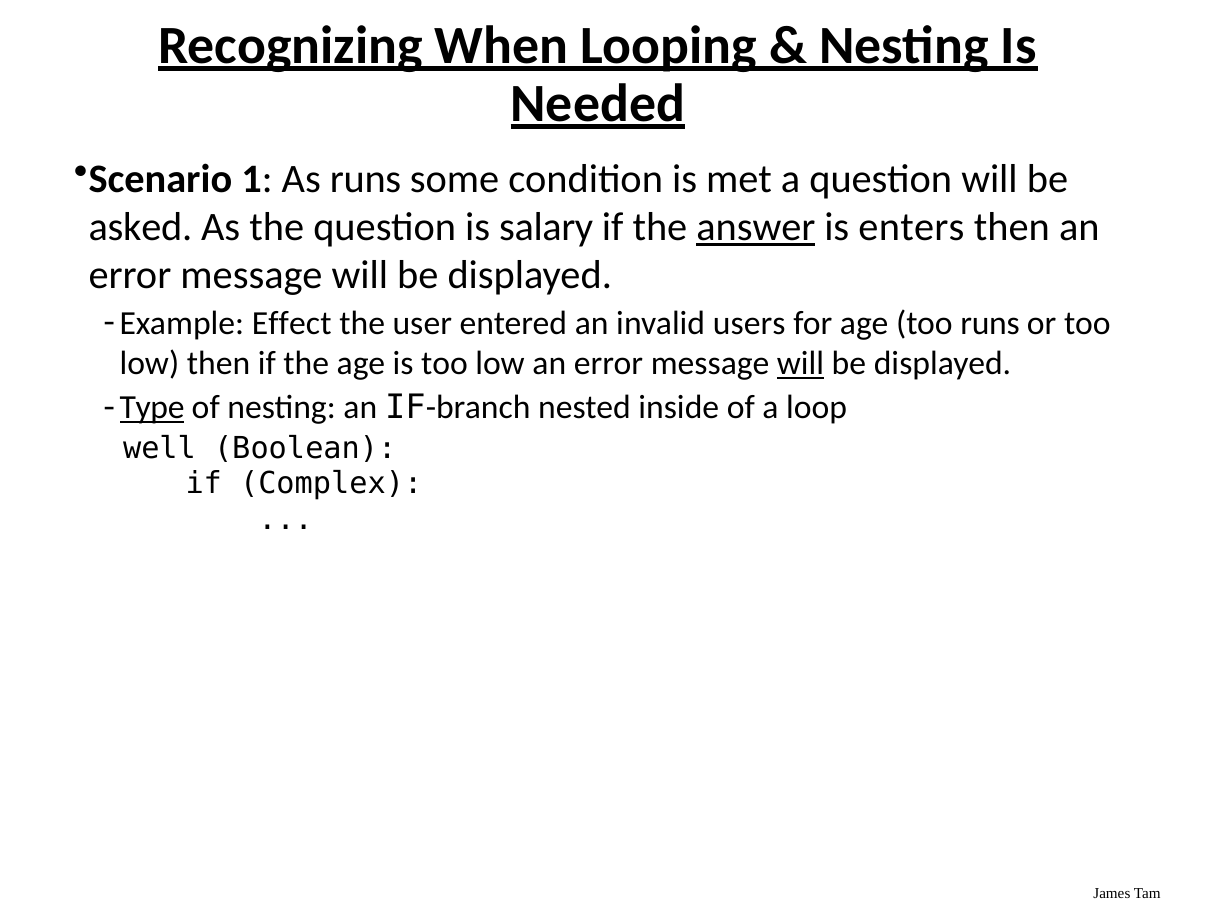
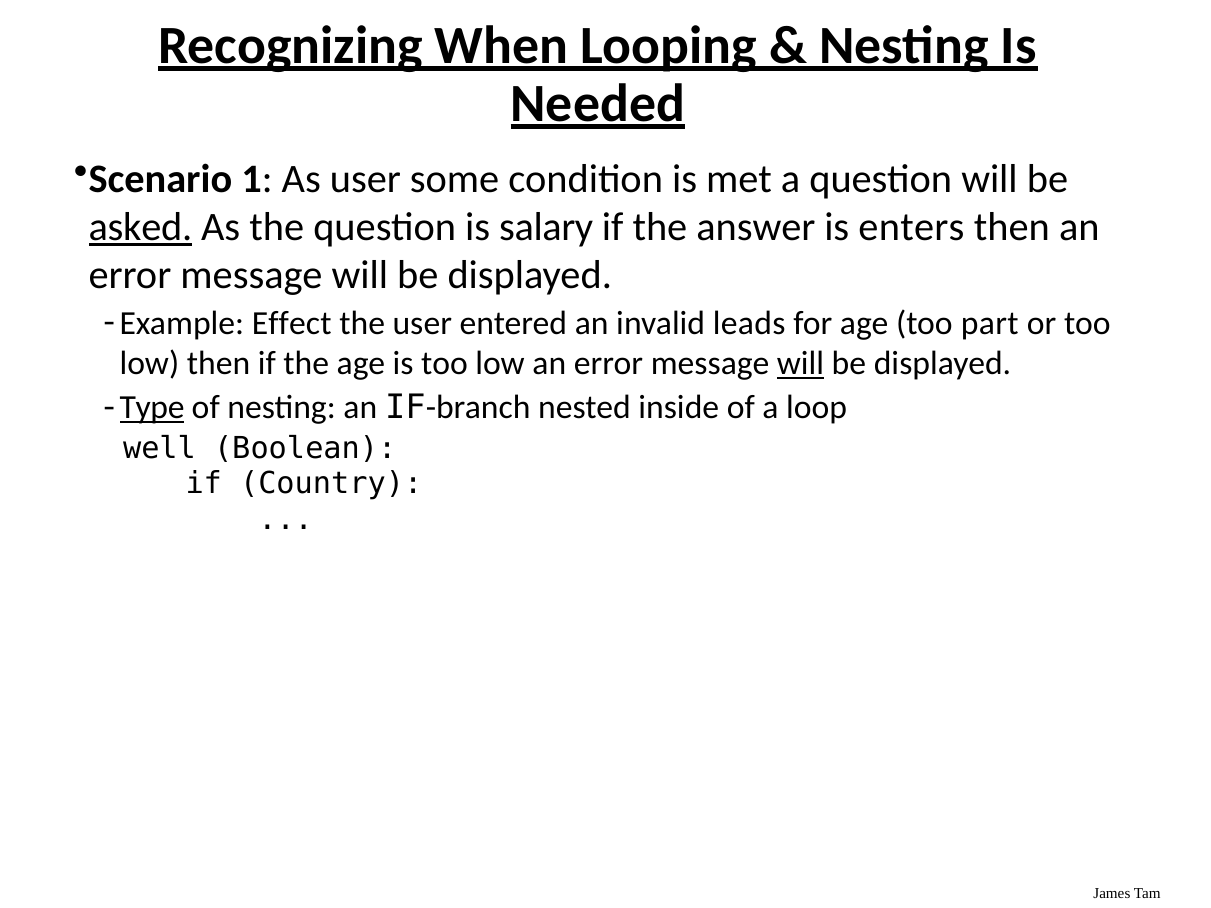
As runs: runs -> user (365, 179)
asked underline: none -> present (140, 227)
answer underline: present -> none (756, 227)
users: users -> leads (749, 323)
too runs: runs -> part (990, 323)
Complex: Complex -> Country (331, 484)
